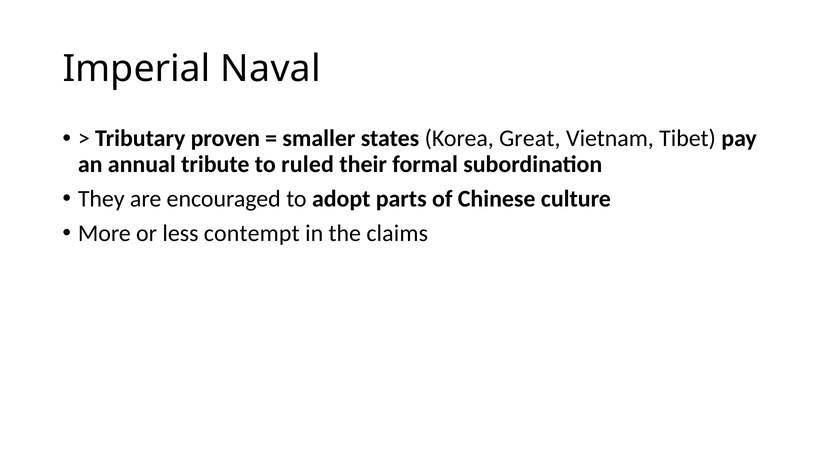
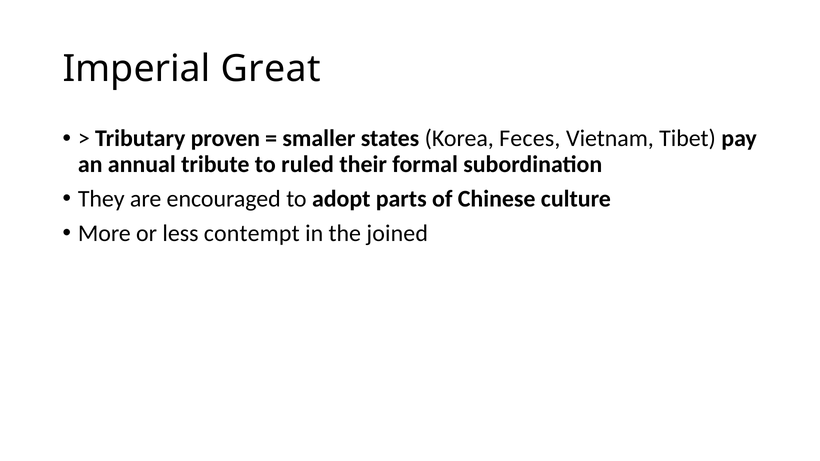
Naval: Naval -> Great (271, 69)
Great: Great -> Feces (530, 139)
claims: claims -> joined (397, 233)
